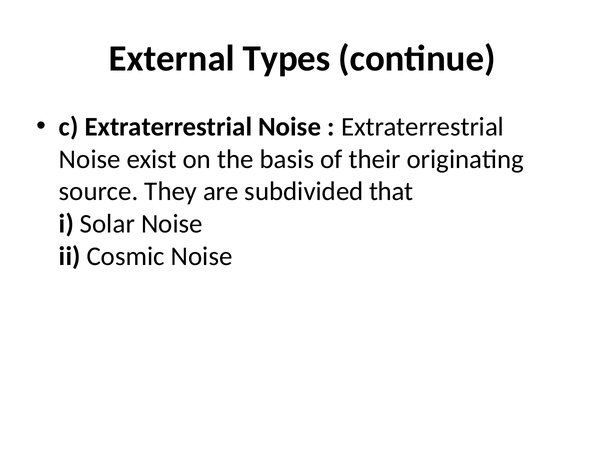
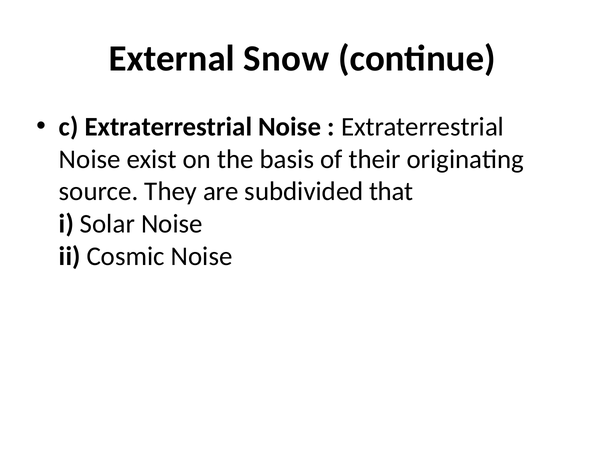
Types: Types -> Snow (286, 59)
